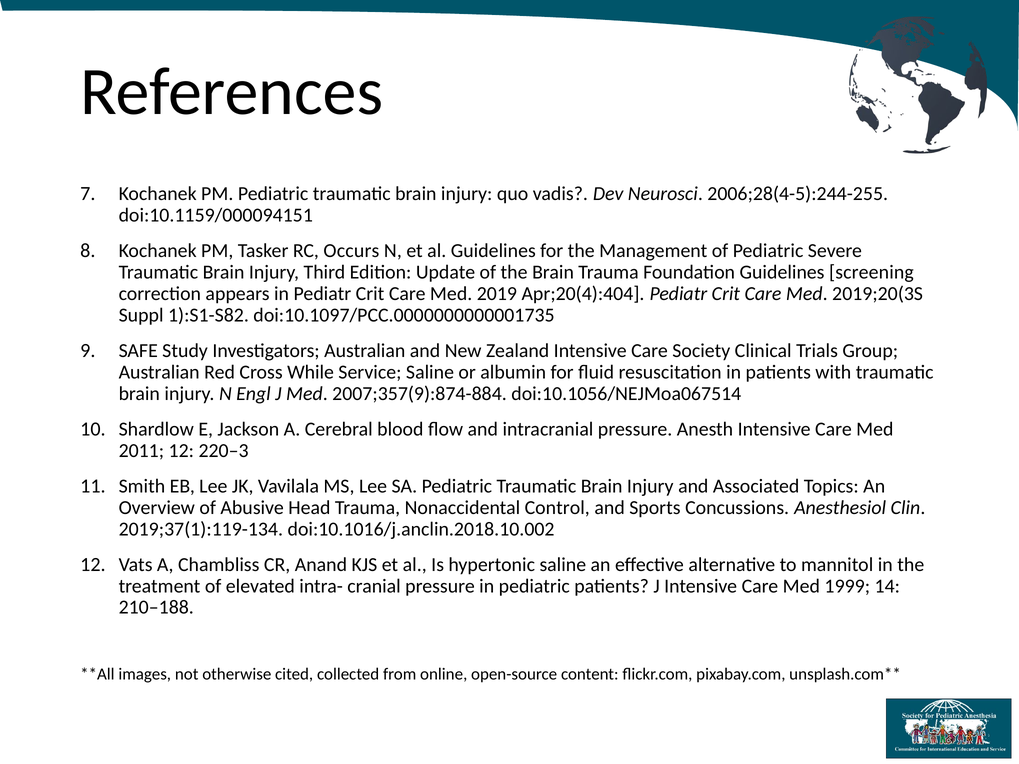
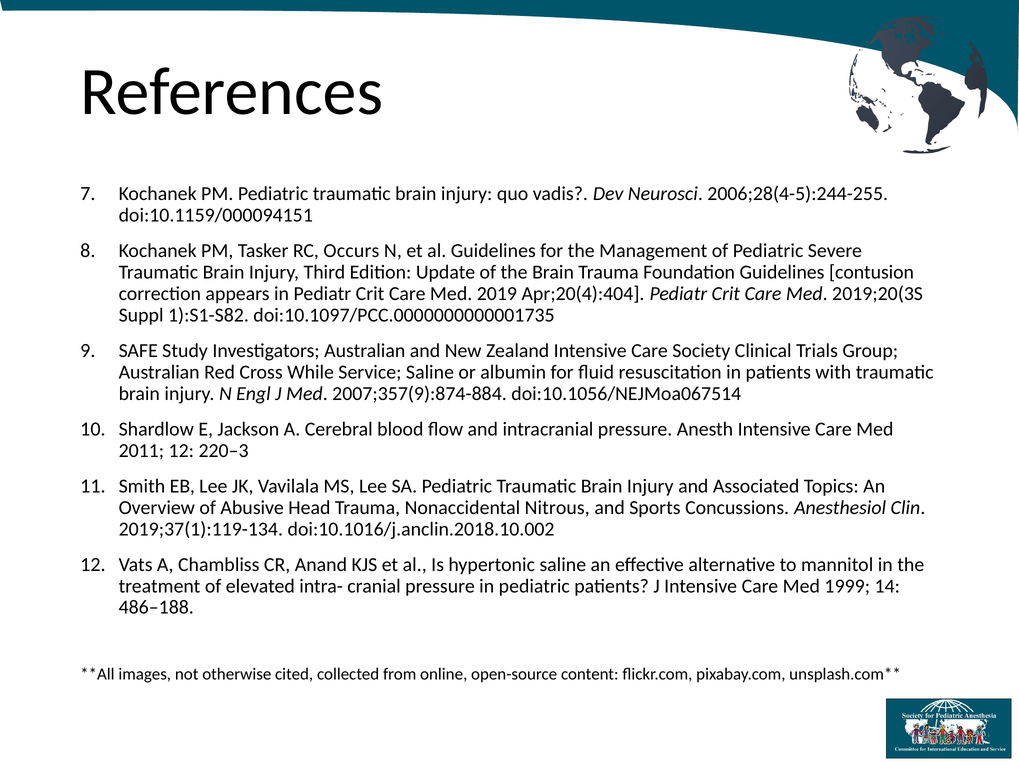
screening: screening -> contusion (872, 272)
Control: Control -> Nitrous (557, 508)
210–188: 210–188 -> 486–188 (156, 608)
